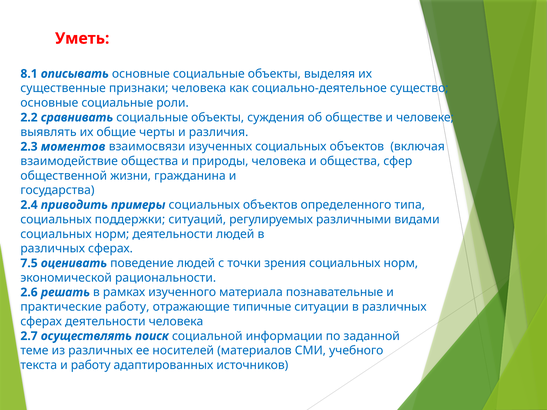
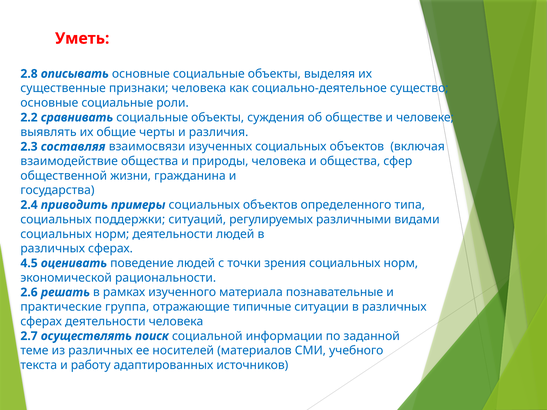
8.1: 8.1 -> 2.8 (29, 74)
моментов: моментов -> составляя (73, 147)
7.5: 7.5 -> 4.5 (29, 263)
практические работу: работу -> группа (127, 307)
